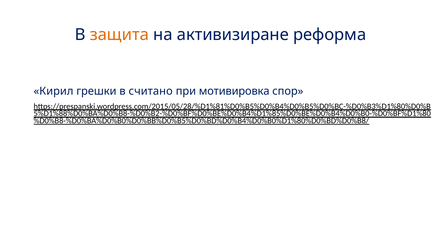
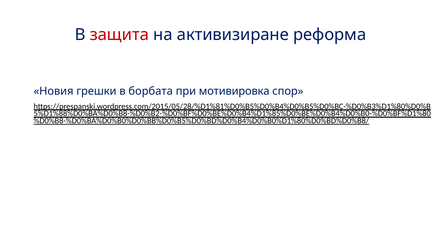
защита colour: orange -> red (119, 35)
Кирил: Кирил -> Новия (54, 91)
считано: считано -> борбата (151, 91)
